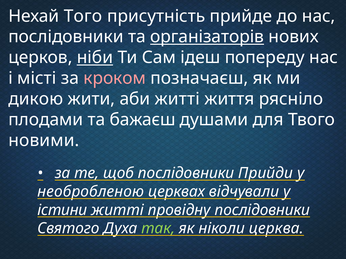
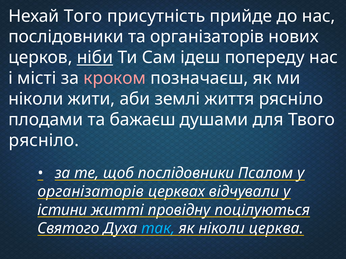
організаторів underline: present -> none (207, 37)
дикою: дикою -> ніколи (36, 99)
аби житті: житті -> землі (177, 99)
новими: новими -> рясніло (44, 141)
Прийди: Прийди -> Псалом (266, 173)
необробленою: необробленою -> організаторів (91, 192)
провідну послідовники: послідовники -> поцілуються (262, 210)
так colour: light green -> light blue (158, 229)
